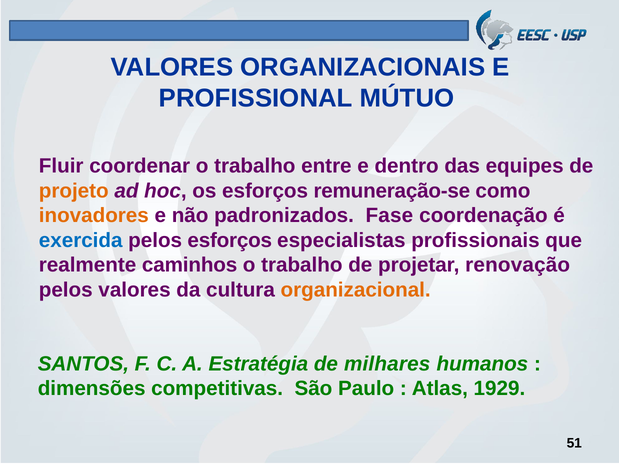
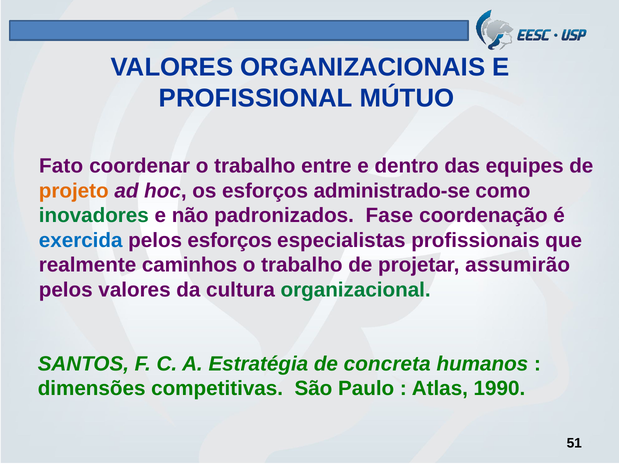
Fluir: Fluir -> Fato (61, 166)
remuneração-se: remuneração-se -> administrado-se (392, 191)
inovadores colour: orange -> green (94, 216)
renovação: renovação -> assumirão (518, 265)
organizacional colour: orange -> green (356, 290)
milhares: milhares -> concreta (387, 364)
1929: 1929 -> 1990 (499, 389)
